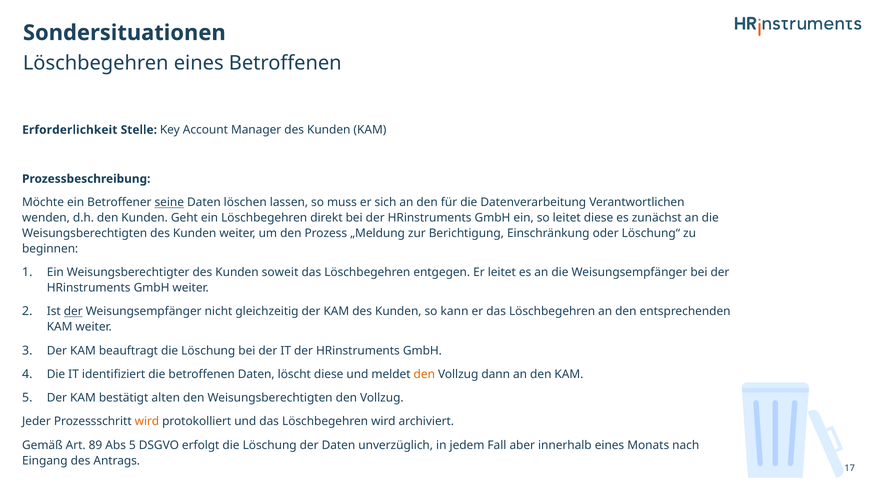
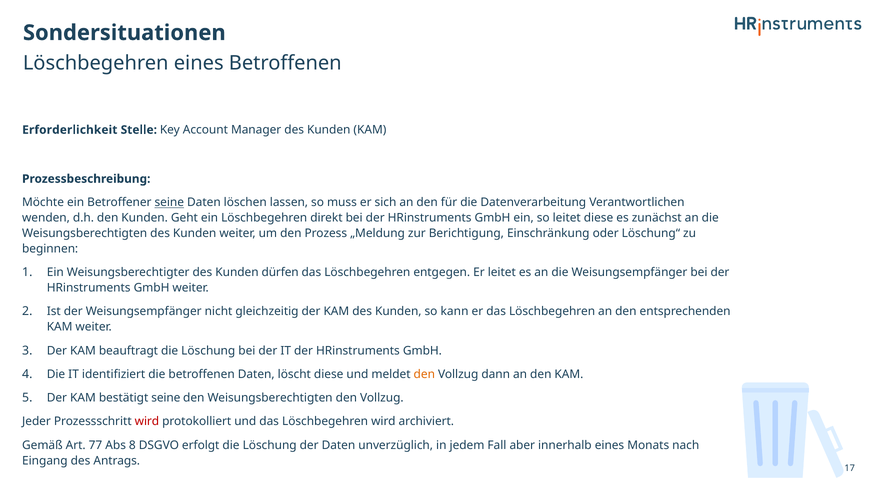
soweit: soweit -> dürfen (280, 272)
der underline: present -> none (73, 311)
bestätigt alten: alten -> seine (166, 398)
wird colour: orange -> red (147, 421)
89: 89 -> 77 (95, 445)
Abs 5: 5 -> 8 (132, 445)
